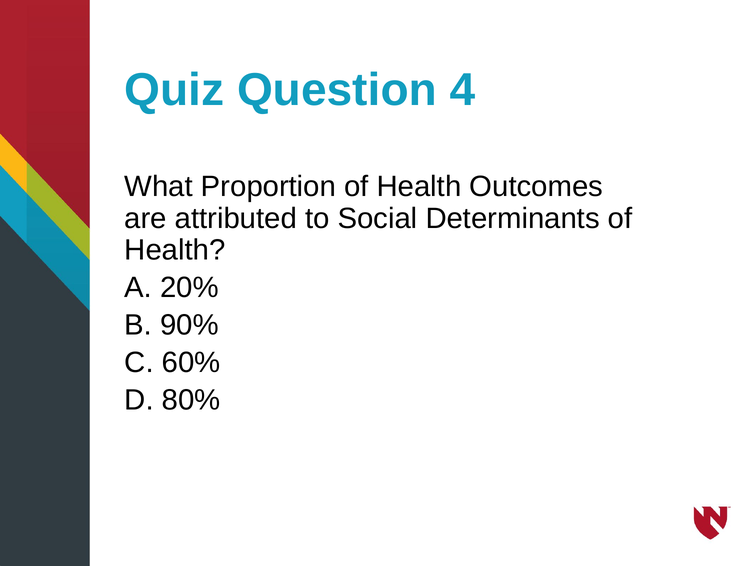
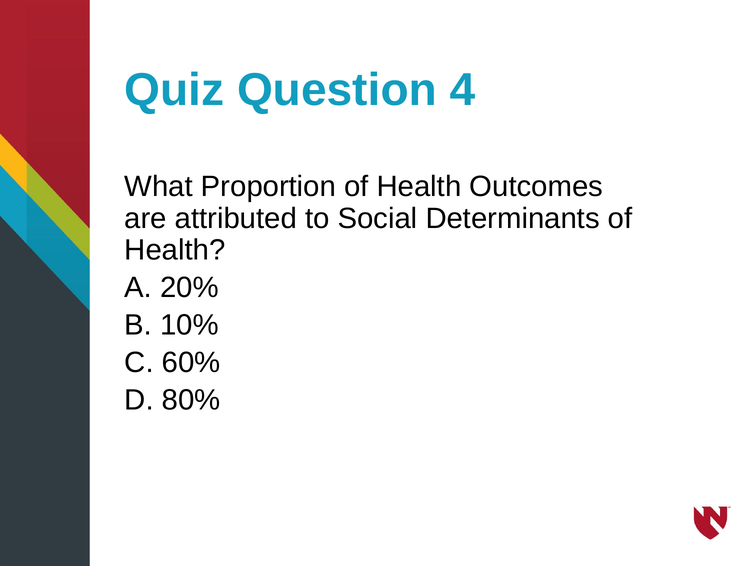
90%: 90% -> 10% (190, 325)
